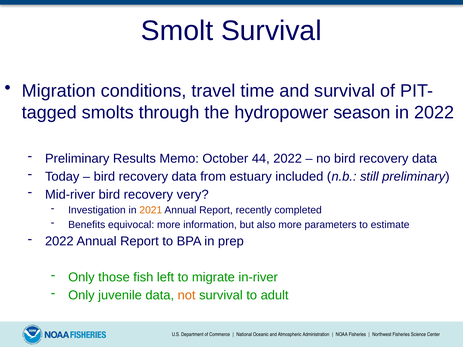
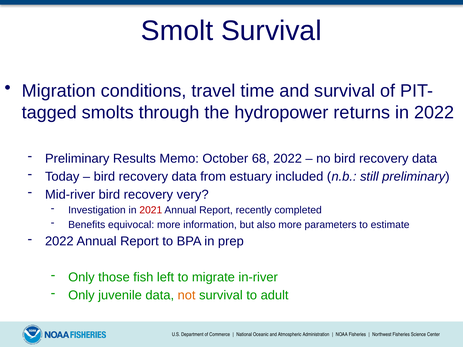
season: season -> returns (362, 113)
44: 44 -> 68 (261, 159)
2021 colour: orange -> red (151, 210)
